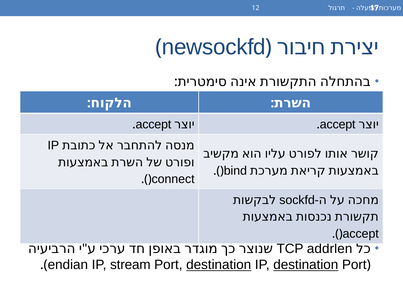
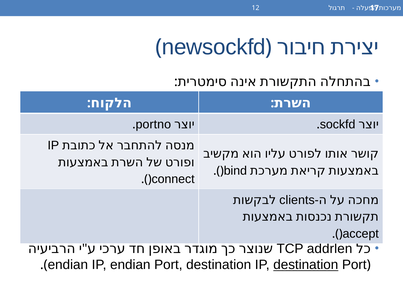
accept: accept -> portno (153, 124)
accept: accept -> sockfd (338, 124)
sockfd: sockfd -> clients (297, 200)
IP stream: stream -> endian (130, 264)
destination underline: present -> none (219, 264)
